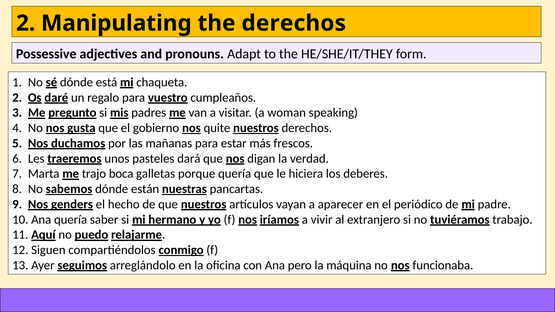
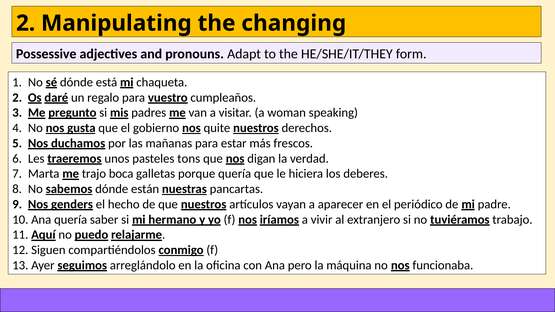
the derechos: derechos -> changing (294, 23)
dará: dará -> tons (189, 159)
